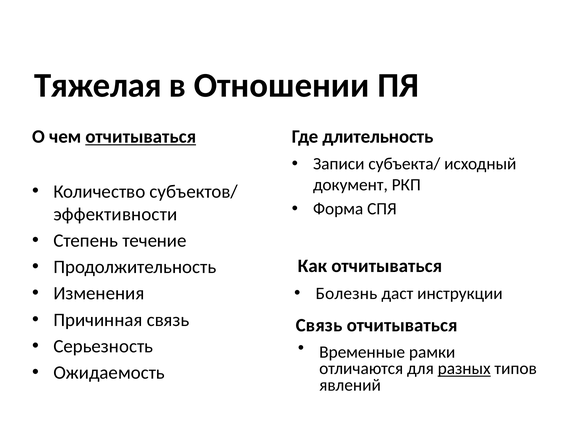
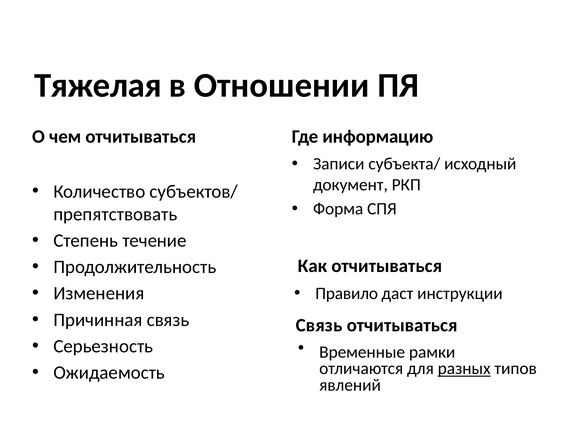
отчитываться underline: present -> none (141, 137)
длительность: длительность -> информацию (378, 137)
эффективности: эффективности -> препятствовать (115, 214)
Болезнь: Болезнь -> Правило (347, 293)
